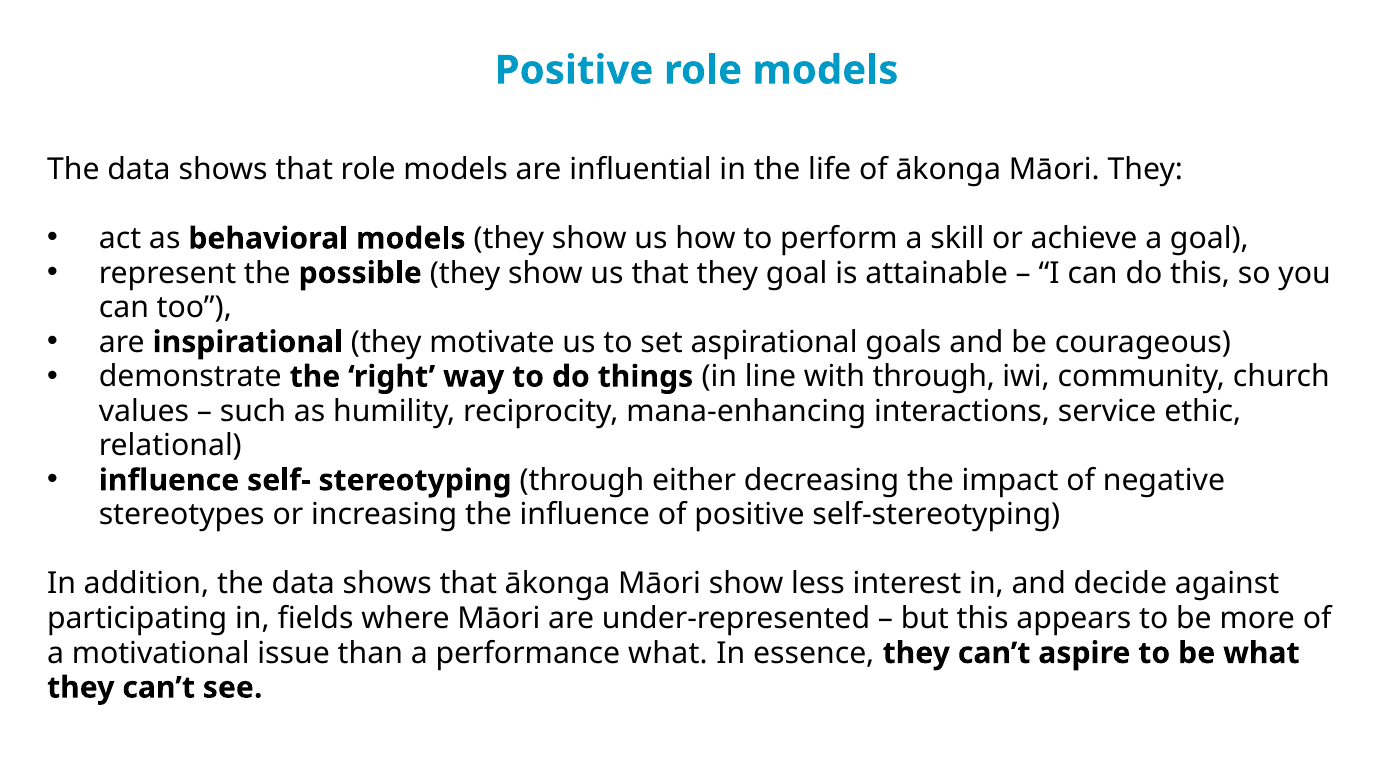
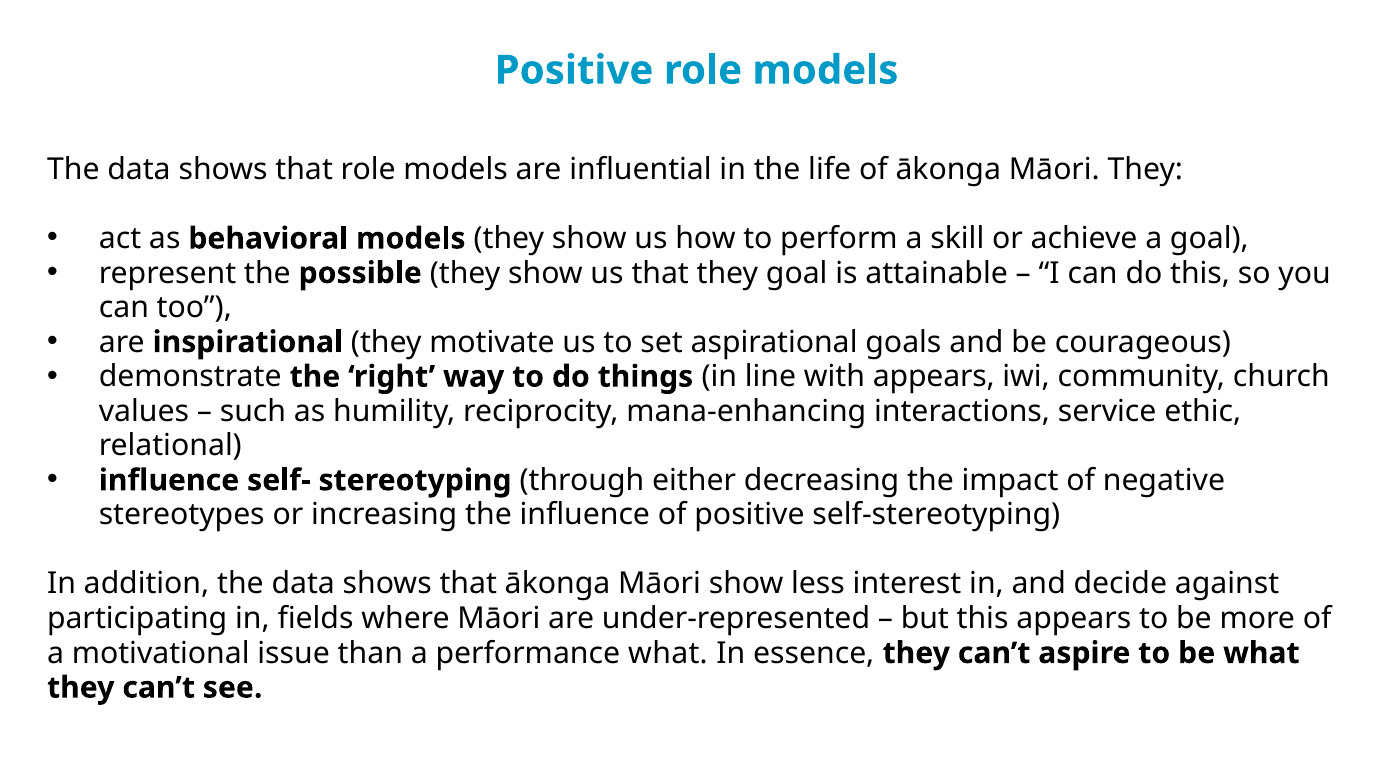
with through: through -> appears (934, 377)
